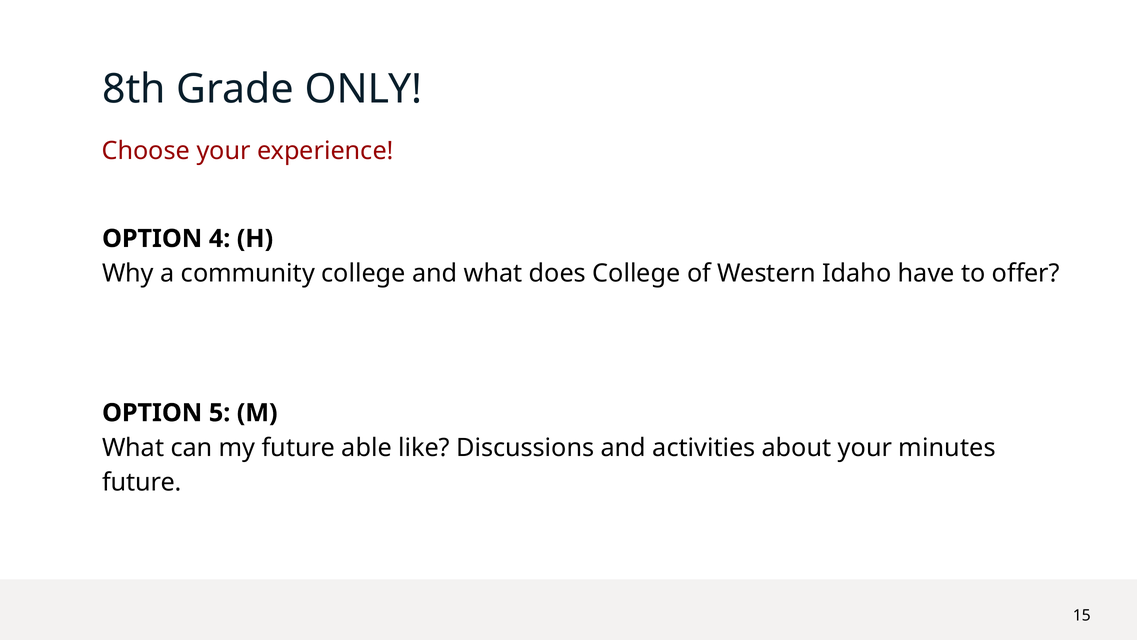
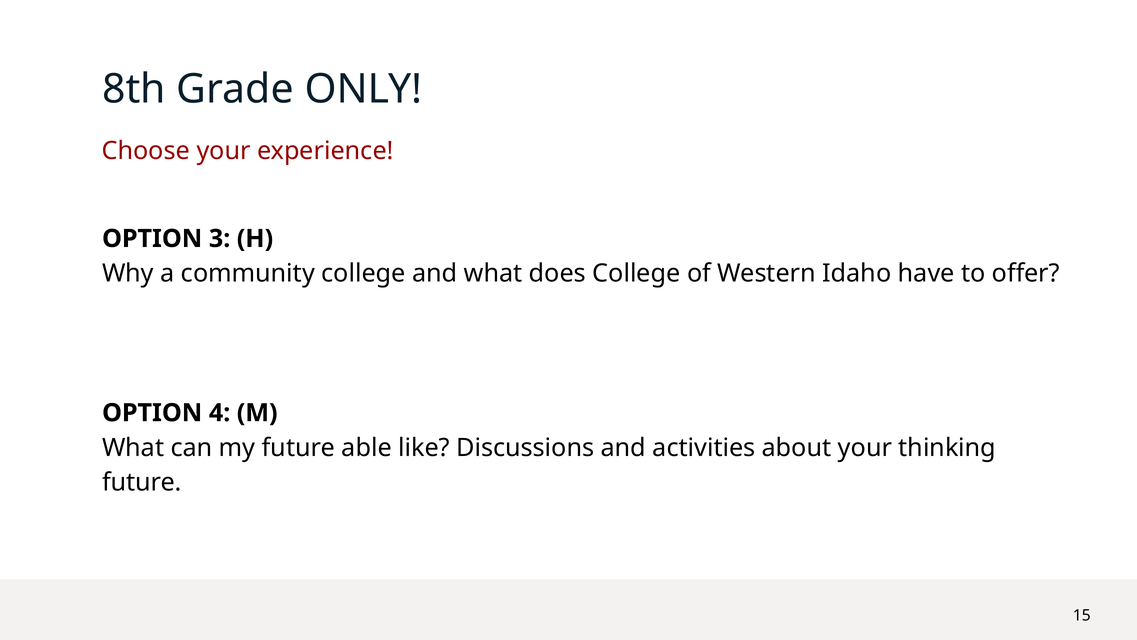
4: 4 -> 3 (220, 238)
5: 5 -> 4 (220, 413)
minutes: minutes -> thinking (947, 447)
